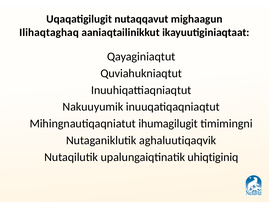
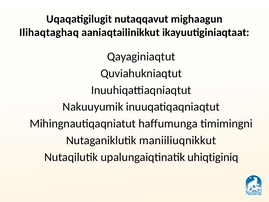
ihumagilugit: ihumagilugit -> haffumunga (168, 123)
aghaluutiqaqvik: aghaluutiqaqvik -> maniiliuqnikkut (178, 140)
